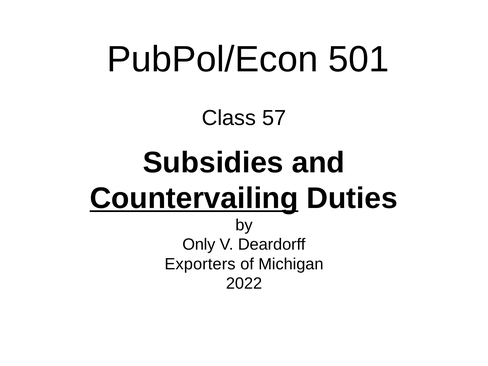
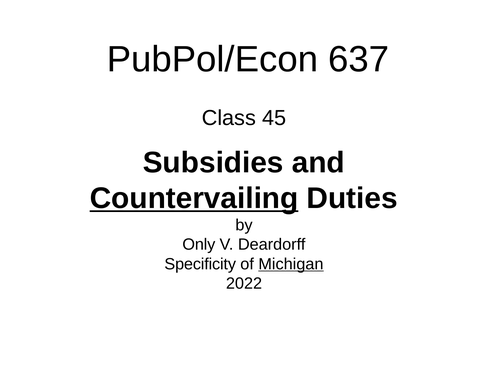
501: 501 -> 637 (359, 59)
57: 57 -> 45 (274, 118)
Exporters: Exporters -> Specificity (200, 264)
Michigan underline: none -> present (291, 264)
